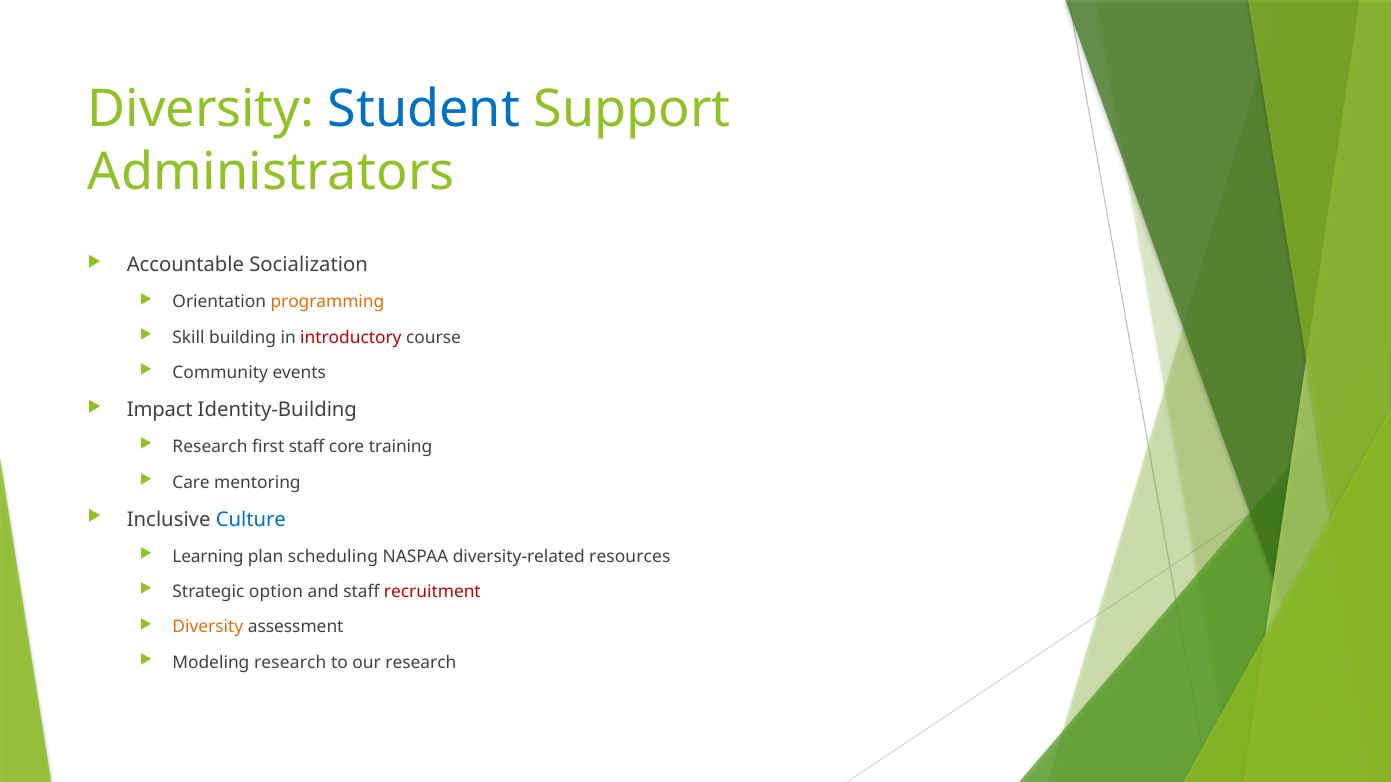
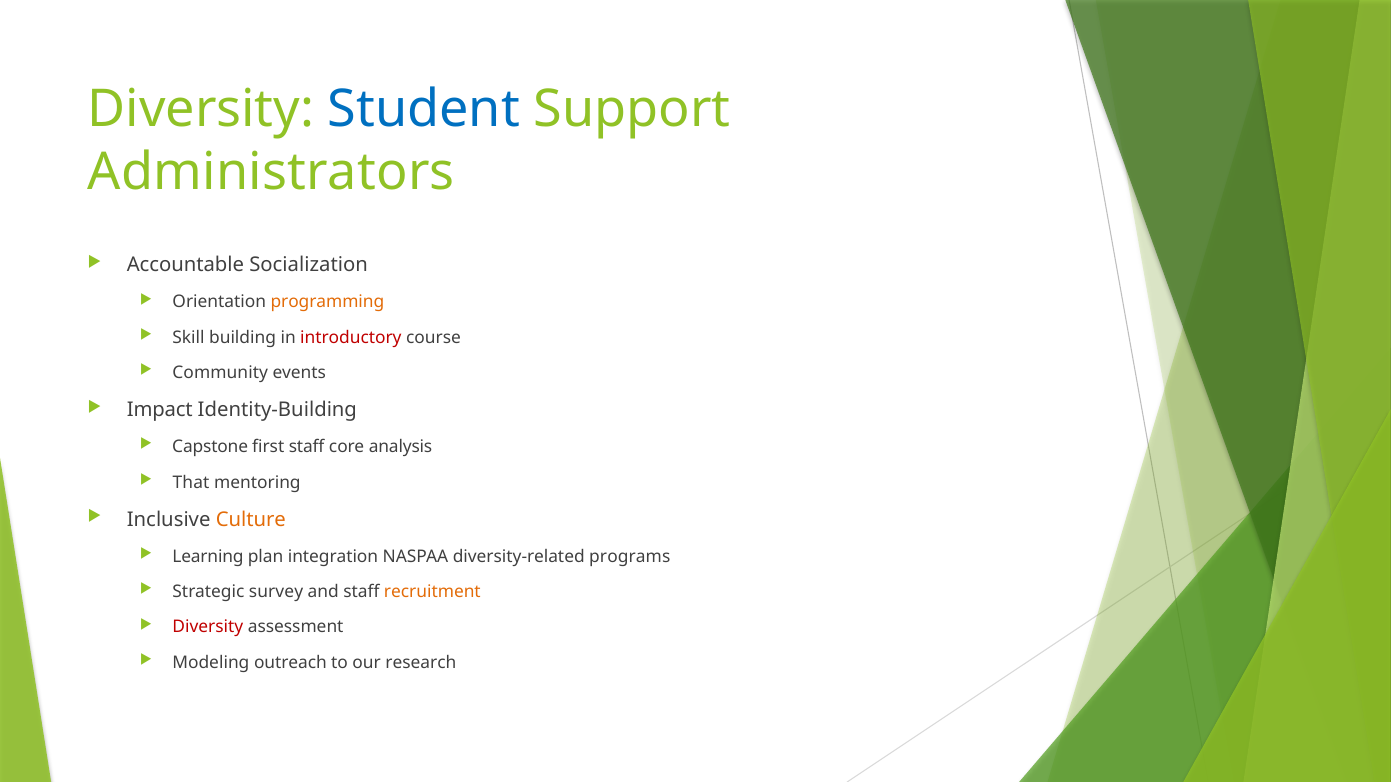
Research: Research -> Capstone (210, 447)
training: training -> analysis (401, 447)
Care: Care -> That (191, 483)
Culture colour: blue -> orange (251, 520)
scheduling: scheduling -> integration (333, 557)
resources: resources -> programs (630, 557)
option: option -> survey (276, 592)
recruitment colour: red -> orange (432, 592)
Diversity colour: orange -> red (208, 627)
Modeling research: research -> outreach (290, 663)
